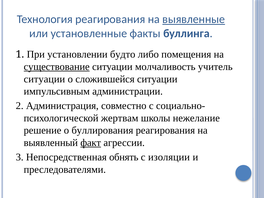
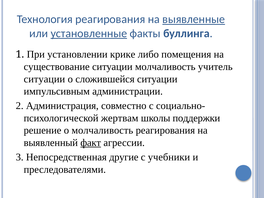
установленные underline: none -> present (89, 33)
будто: будто -> крике (123, 54)
существование underline: present -> none (57, 67)
нежелание: нежелание -> поддержки (196, 118)
о буллирования: буллирования -> молчаливость (102, 130)
обнять: обнять -> другие (124, 157)
изоляции: изоляции -> учебники (169, 157)
